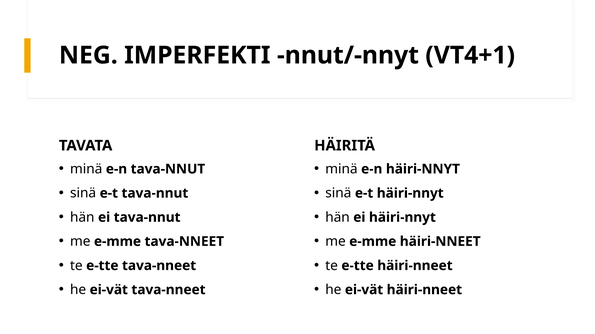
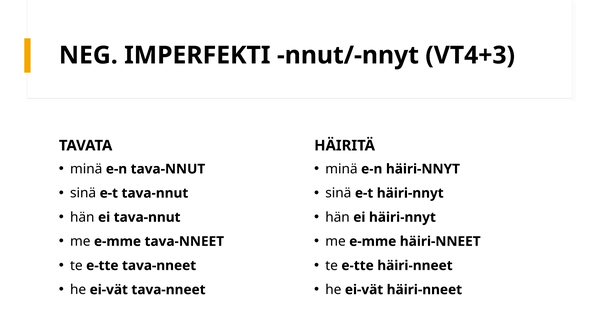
VT4+1: VT4+1 -> VT4+3 (470, 55)
